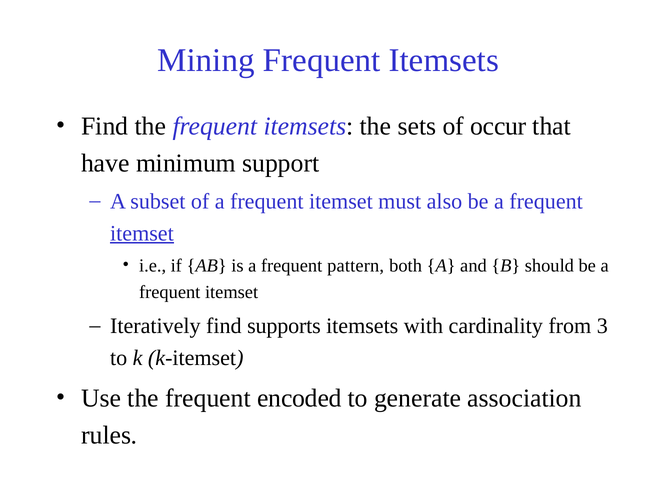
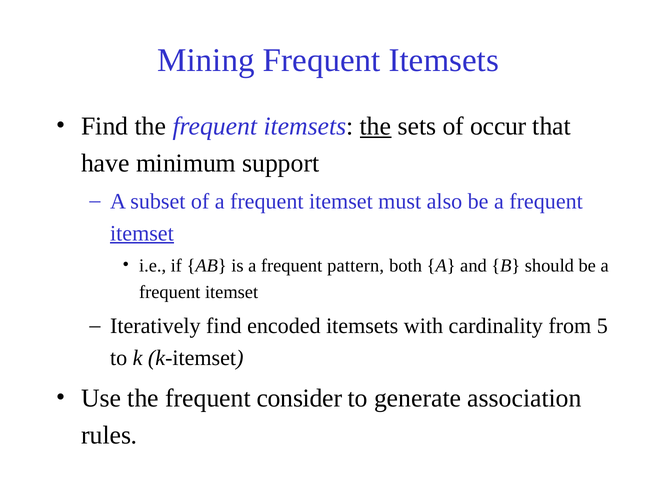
the underline: none -> present (376, 126)
supports: supports -> encoded (284, 326)
3: 3 -> 5 (602, 326)
encoded: encoded -> consider (299, 398)
